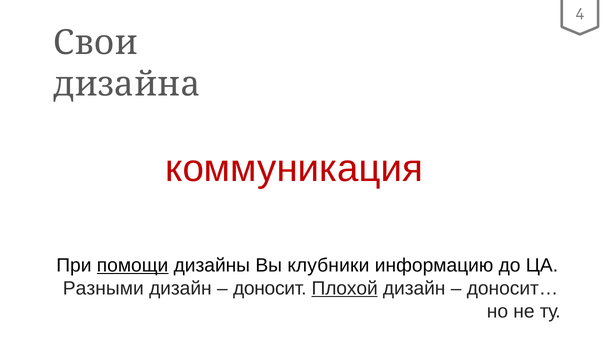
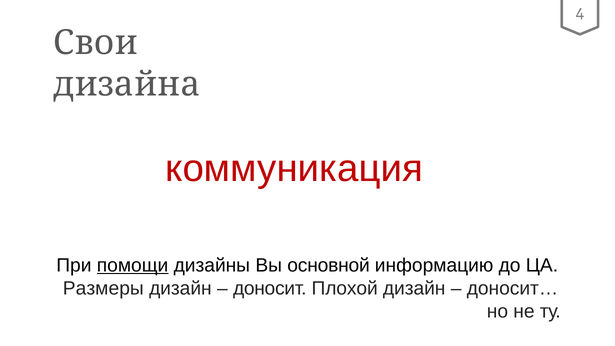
клубники: клубники -> основной (329, 265)
Разными: Разными -> Размеры (103, 288)
Плохой underline: present -> none (345, 288)
